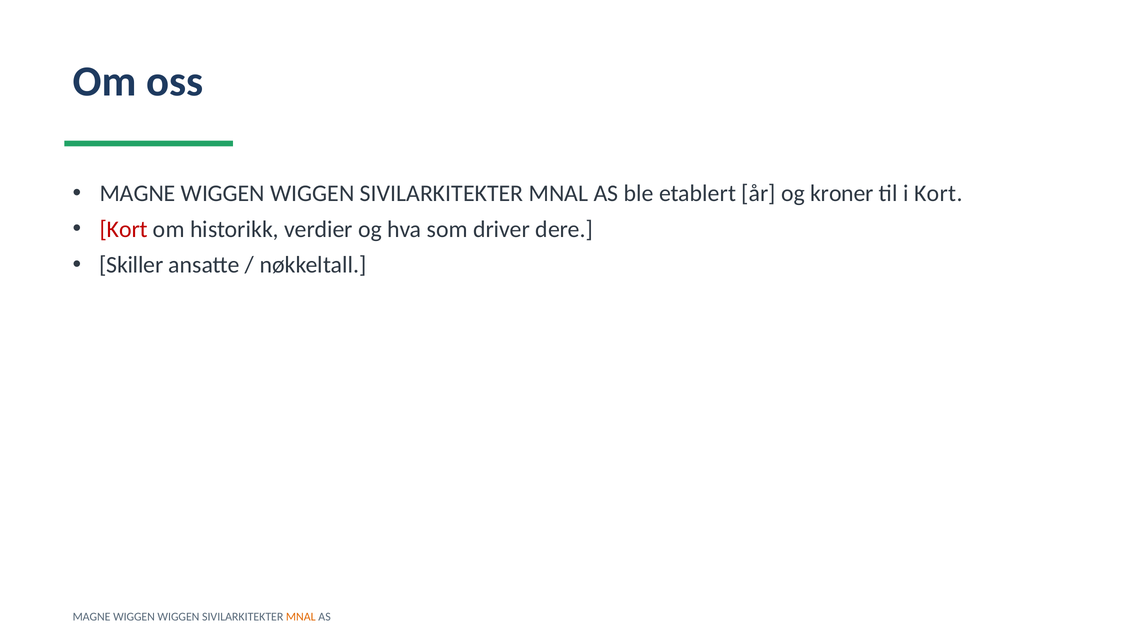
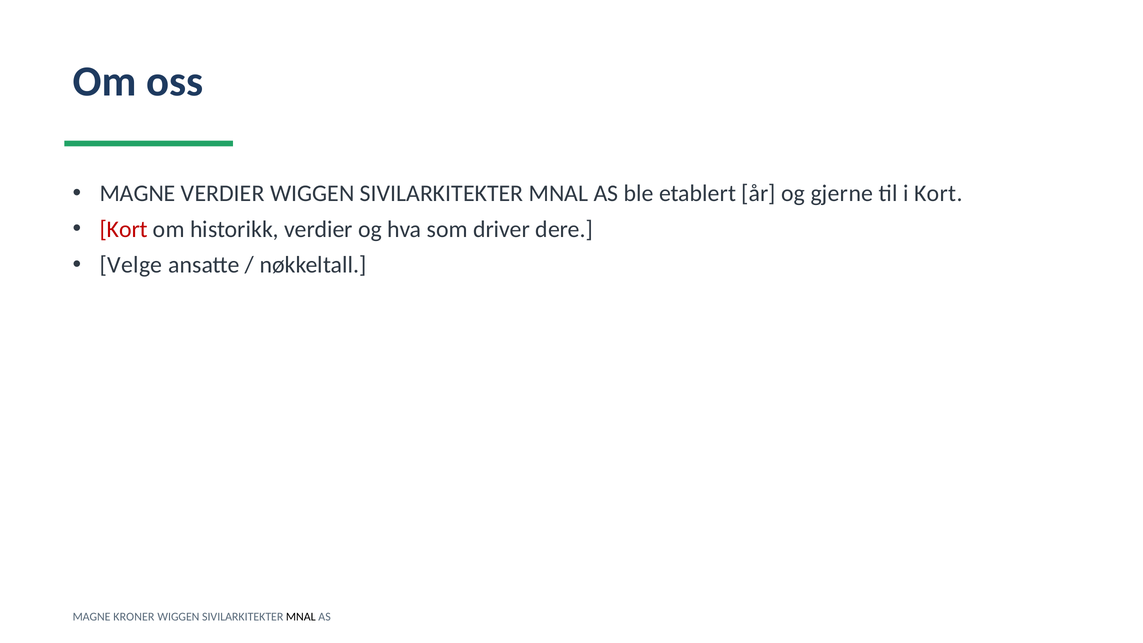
WIGGEN: WIGGEN -> VERDIER (223, 194)
kroner: kroner -> gjerne (842, 194)
Skiller: Skiller -> Velge (131, 265)
WIGGEN: WIGGEN -> KRONER (134, 617)
MNAL colour: orange -> black (301, 617)
